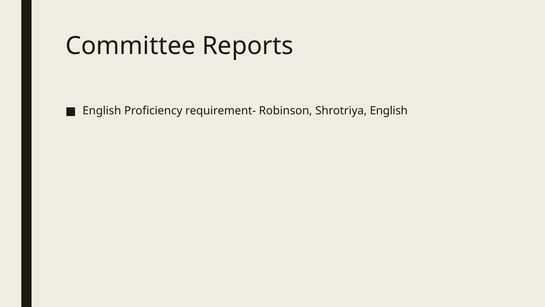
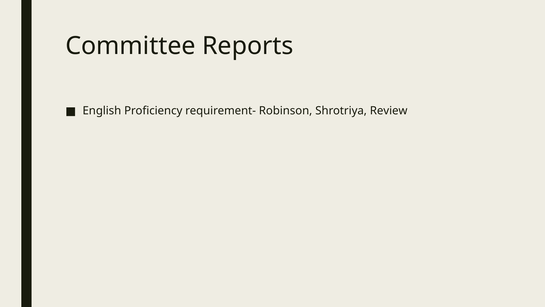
Shrotriya English: English -> Review (389, 111)
